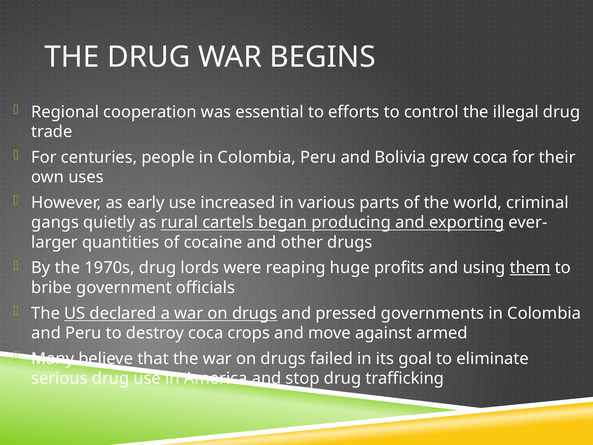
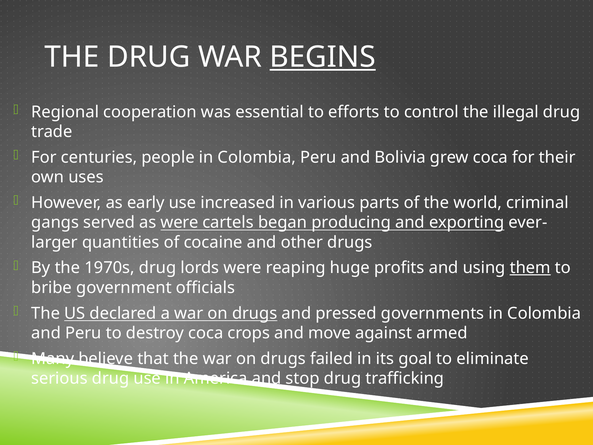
BEGINS underline: none -> present (323, 57)
quietly: quietly -> served (109, 222)
as rural: rural -> were (179, 222)
